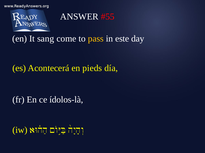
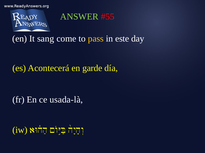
ANSWER colour: white -> light green (79, 17)
pieds: pieds -> garde (92, 68)
ídolos-là: ídolos-là -> usada-là (66, 100)
